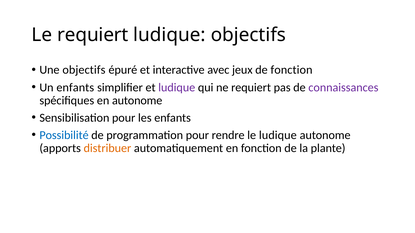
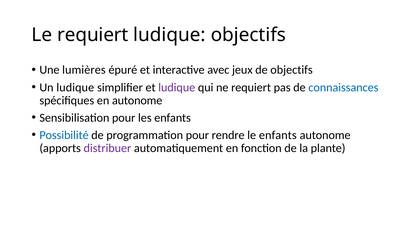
Une objectifs: objectifs -> lumières (84, 70)
de fonction: fonction -> objectifs (292, 70)
Un enfants: enfants -> ludique (75, 88)
connaissances colour: purple -> blue (343, 88)
le ludique: ludique -> enfants (278, 135)
distribuer colour: orange -> purple (107, 148)
